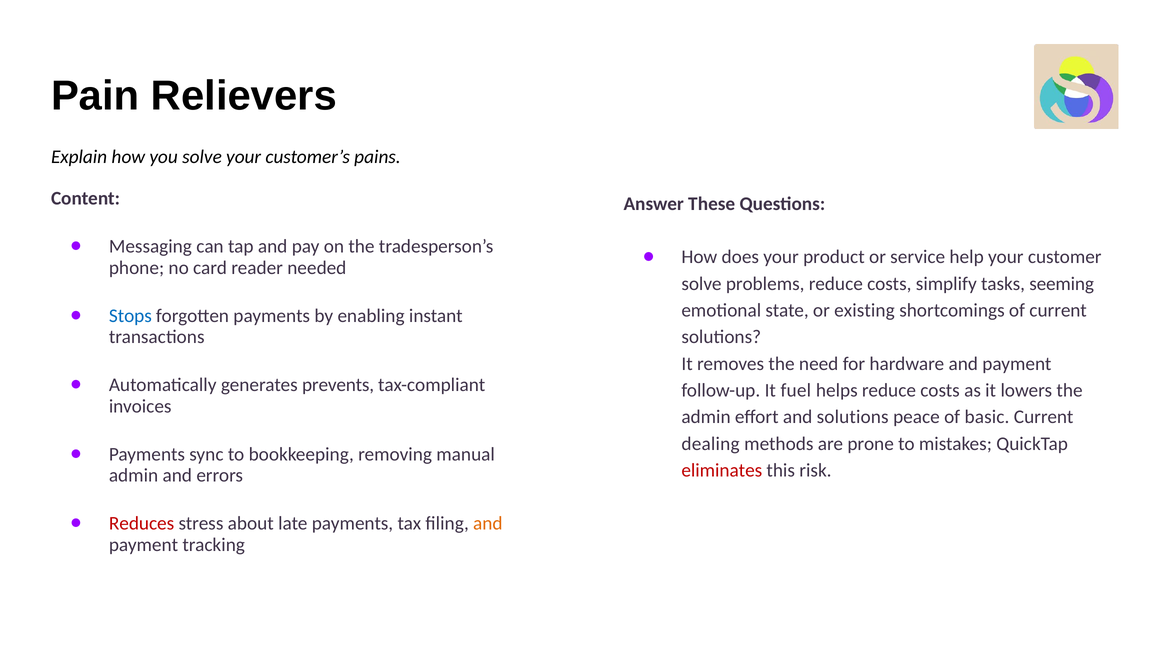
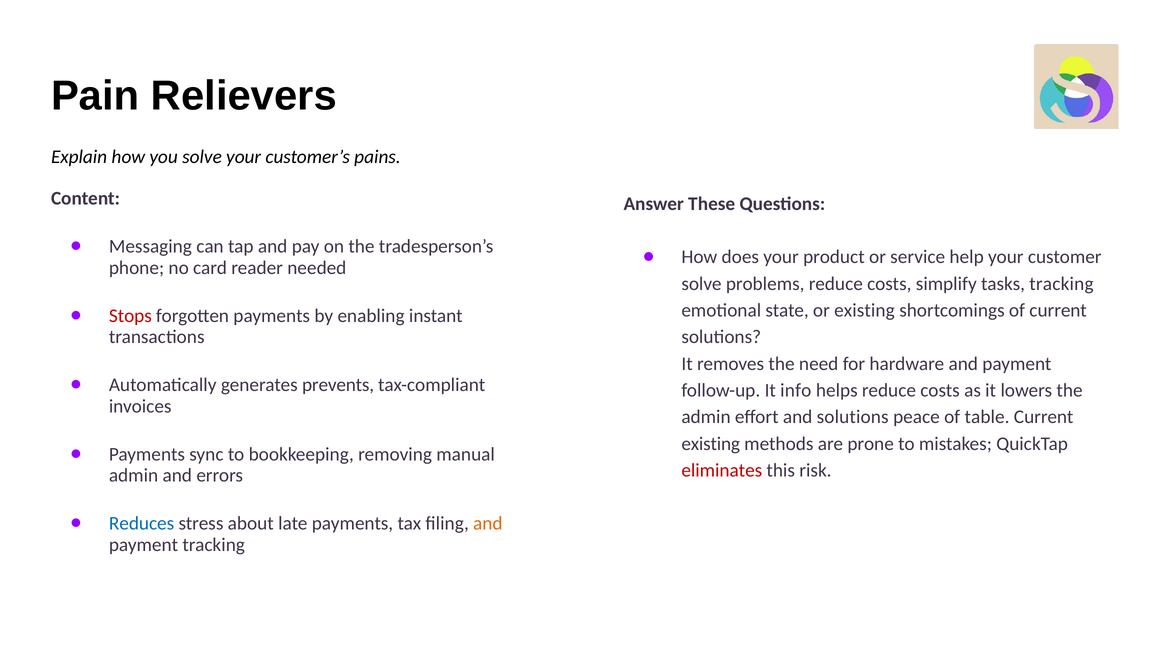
tasks seeming: seeming -> tracking (1061, 284)
Stops colour: blue -> red (130, 315)
fuel: fuel -> info (796, 390)
basic: basic -> table (987, 417)
dealing: dealing -> existing (711, 443)
Reduces colour: red -> blue (142, 523)
